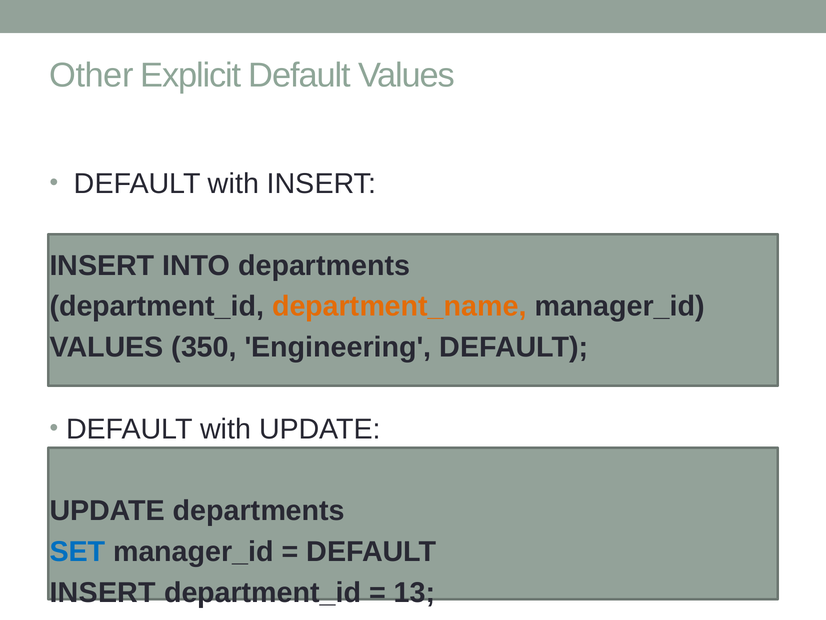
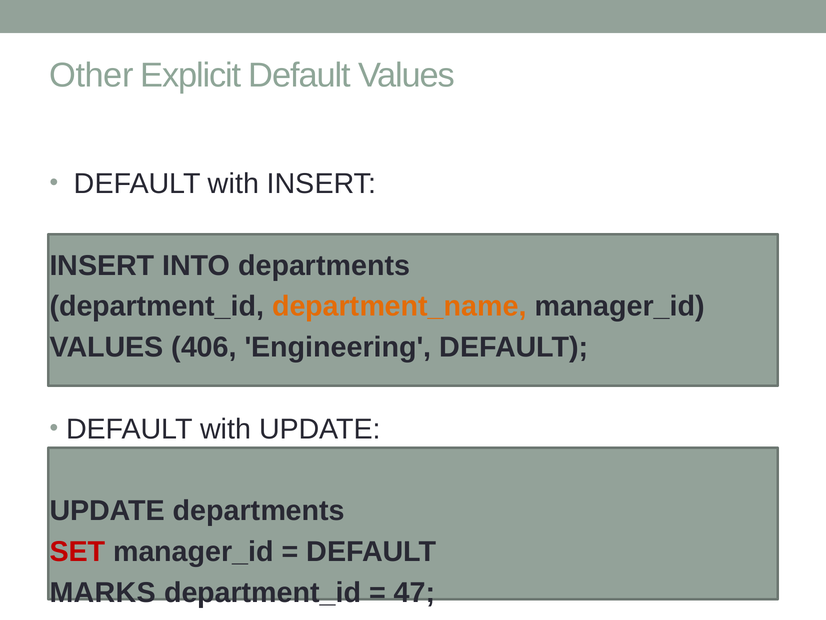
350: 350 -> 406 (204, 347)
SET colour: blue -> red (77, 551)
INSERT: INSERT -> MARKS (103, 592)
13: 13 -> 47 (414, 592)
